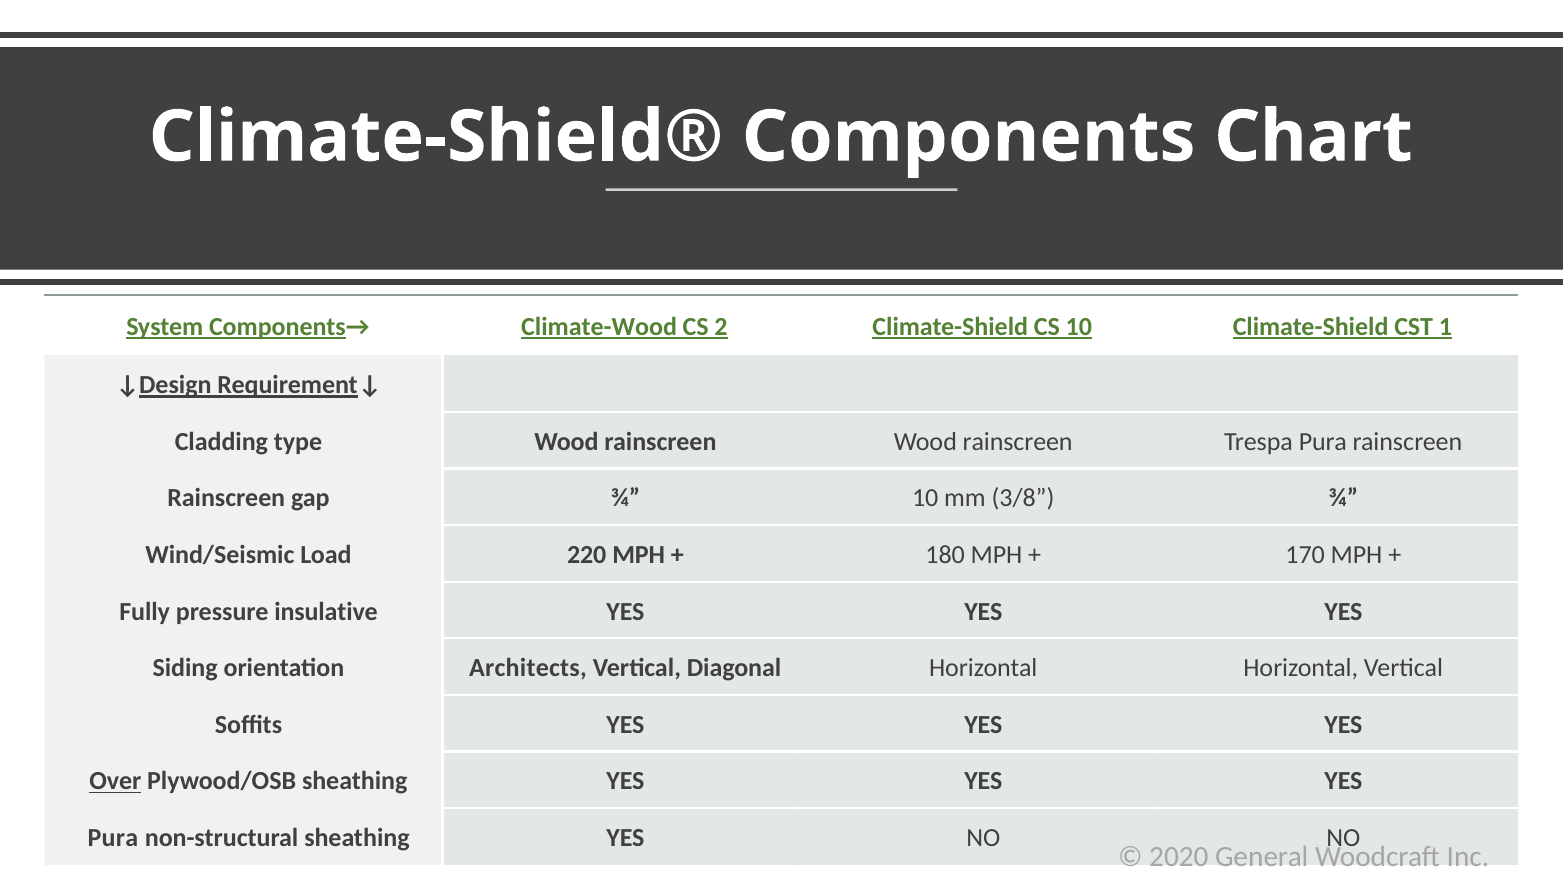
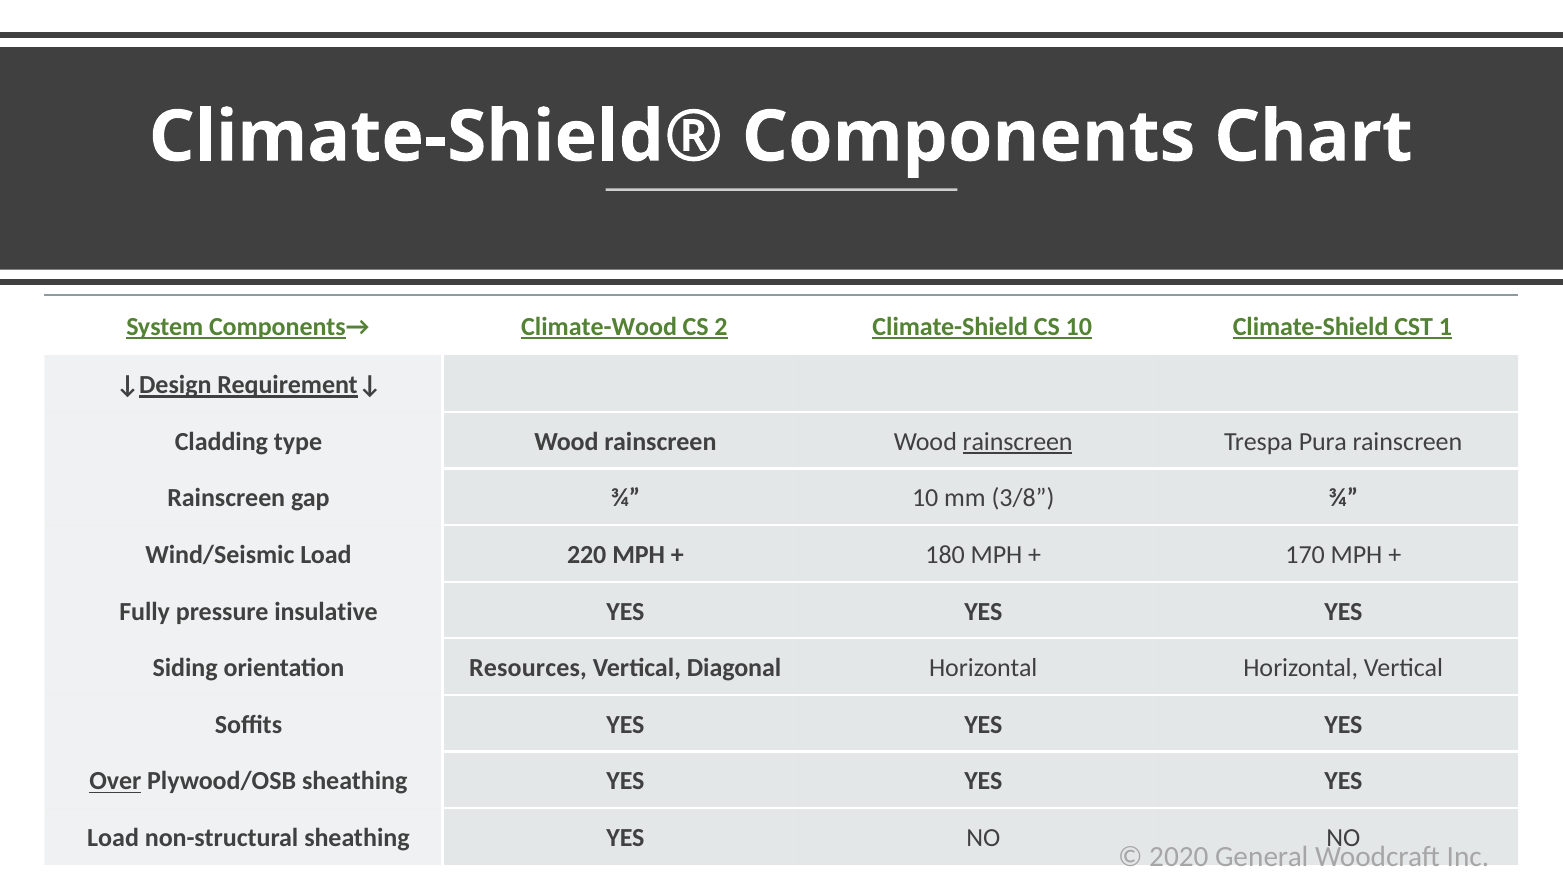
rainscreen underline: none -> present (1018, 442)
Architects: Architects -> Resources (528, 668)
Pura: Pura -> Load (113, 838)
